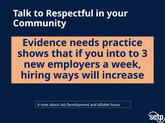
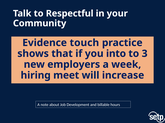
needs: needs -> touch (84, 43)
ways: ways -> meet (66, 76)
